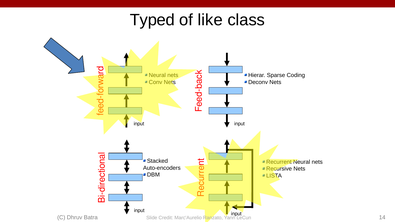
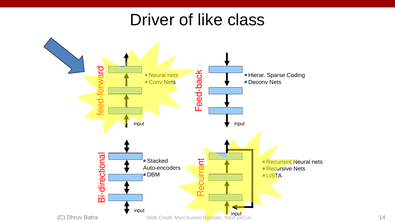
Typed: Typed -> Driver (152, 20)
